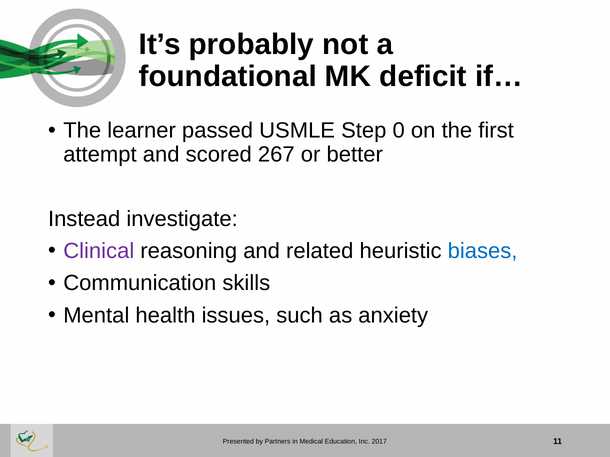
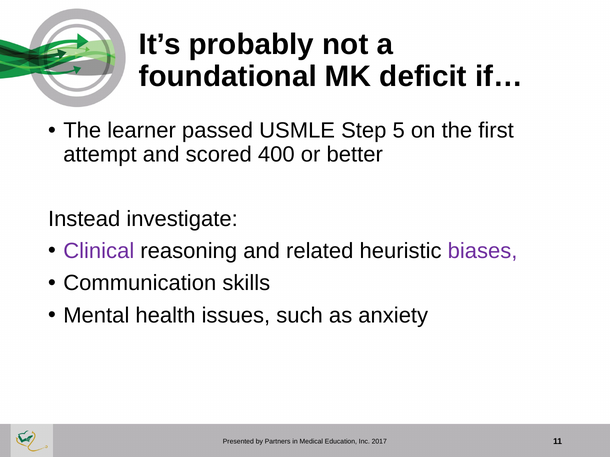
0: 0 -> 5 (399, 131)
267: 267 -> 400 (276, 155)
biases colour: blue -> purple (483, 251)
